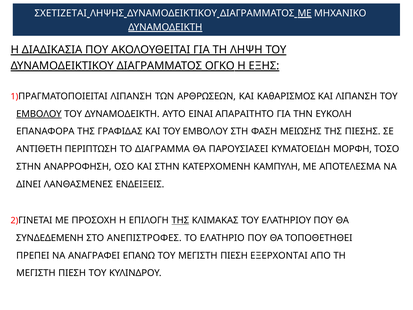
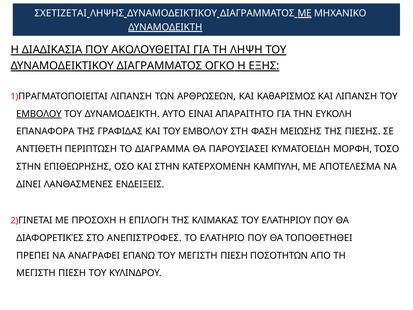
ΑΝΑΡΡΟΦΗΣΗ: ΑΝΑΡΡΟΦΗΣΗ -> ΕΠΙΘΕΩΡΗΣΗΣ (78, 167)
ΤΗΣ underline: present -> none (180, 220)
ΣΥΝΔΕΔΕΜΕΝΗ: ΣΥΝΔΕΔΕΜΕΝΗ -> ΔΙΑΦΟΡΕΤΙΚΈΣ (50, 238)
ΕΞΕΡΧΟΝΤΑΙ: ΕΞΕΡΧΟΝΤΑΙ -> ΠΟΣΟΤΗΤΩΝ (279, 255)
